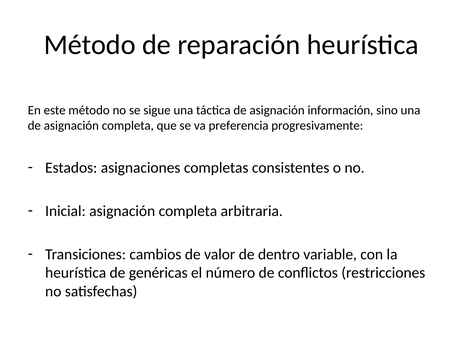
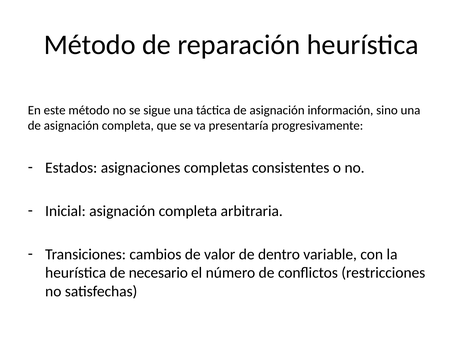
preferencia: preferencia -> presentaría (239, 125)
genéricas: genéricas -> necesario (158, 272)
